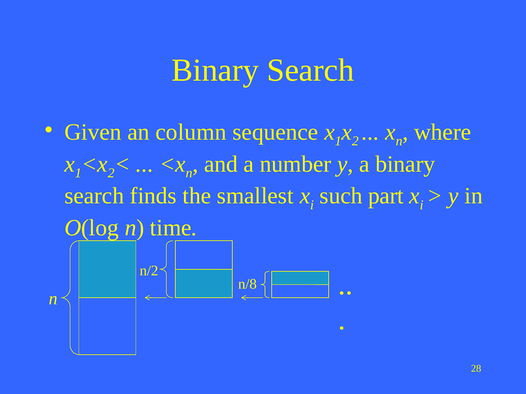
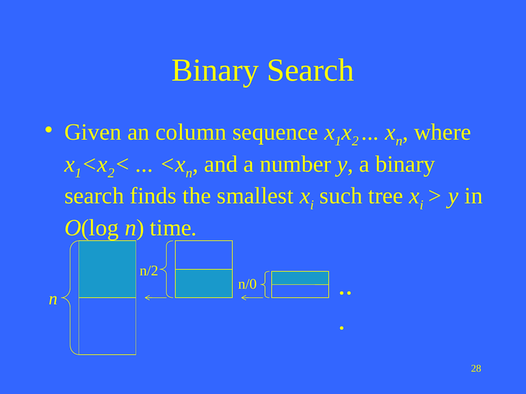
part: part -> tree (386, 196)
n/8: n/8 -> n/0 (247, 284)
